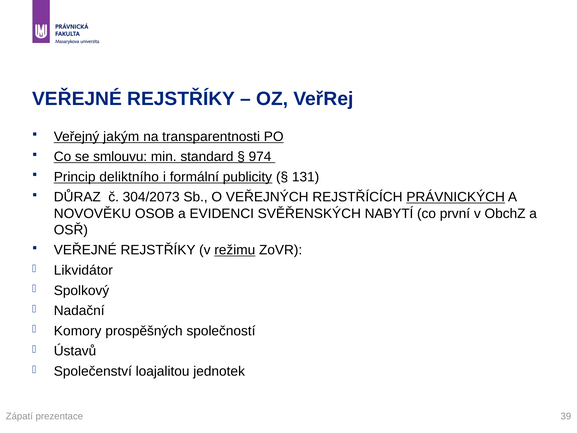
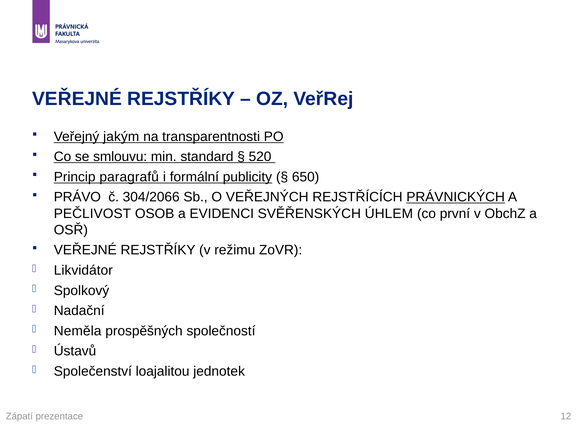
974: 974 -> 520 (260, 157)
deliktního: deliktního -> paragrafů (129, 177)
131: 131 -> 650 (306, 177)
DŮRAZ: DŮRAZ -> PRÁVO (77, 197)
304/2073: 304/2073 -> 304/2066 (151, 197)
NOVOVĚKU: NOVOVĚKU -> PEČLIVOST (92, 213)
NABYTÍ: NABYTÍ -> ÚHLEM (389, 213)
režimu underline: present -> none (235, 250)
Komory: Komory -> Neměla (78, 331)
39: 39 -> 12 (566, 416)
